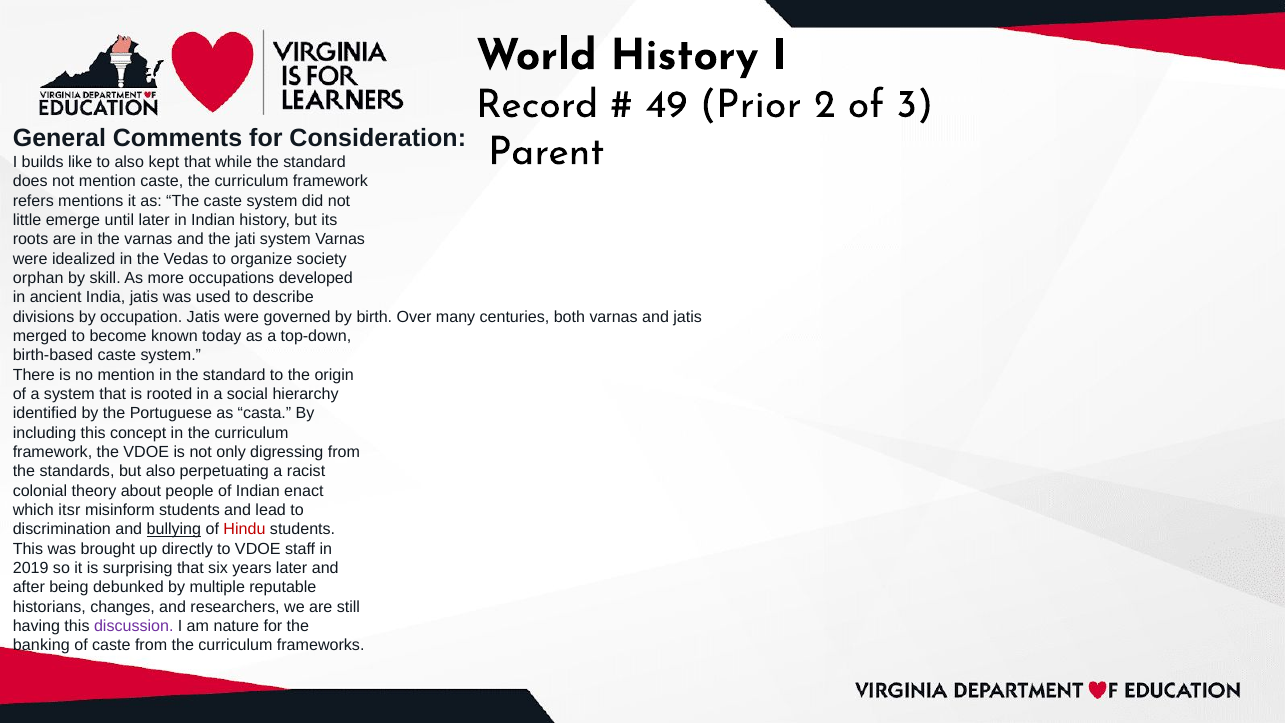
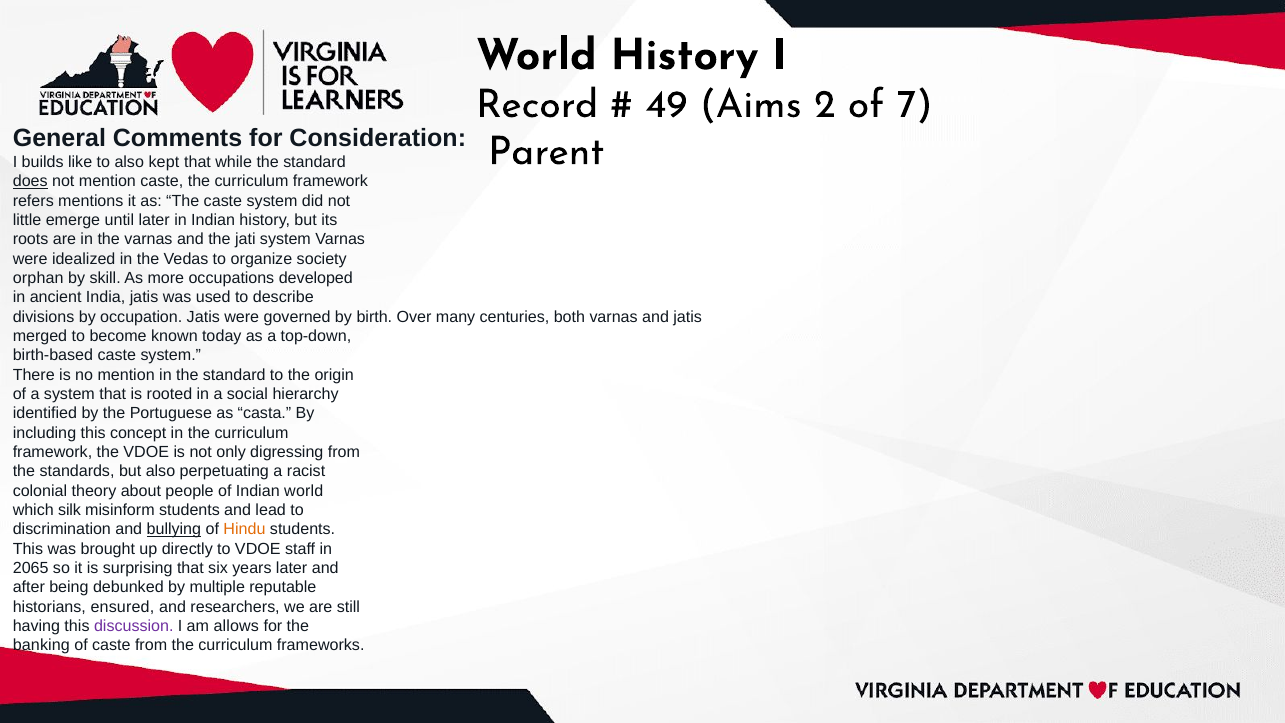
Prior: Prior -> Aims (751, 104)
3: 3 -> 7 (915, 104)
does underline: none -> present (30, 182)
Indian enact: enact -> world (304, 491)
itsr: itsr -> silk (70, 510)
Hindu colour: red -> orange (244, 529)
2019: 2019 -> 2065 (31, 568)
changes: changes -> ensured (122, 607)
nature: nature -> allows (236, 626)
